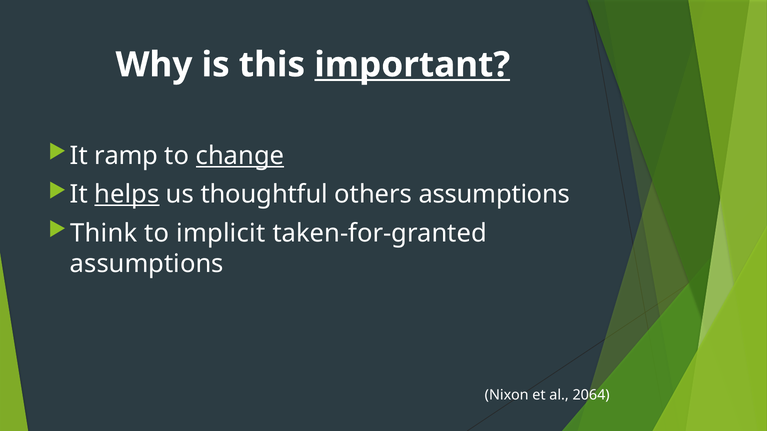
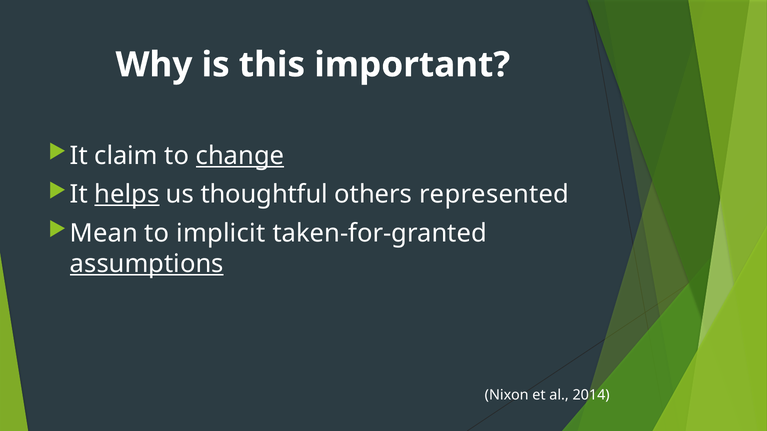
important underline: present -> none (412, 65)
ramp: ramp -> claim (126, 156)
others assumptions: assumptions -> represented (494, 195)
Think: Think -> Mean (104, 233)
assumptions underline: none -> present (147, 264)
2064: 2064 -> 2014 (591, 395)
